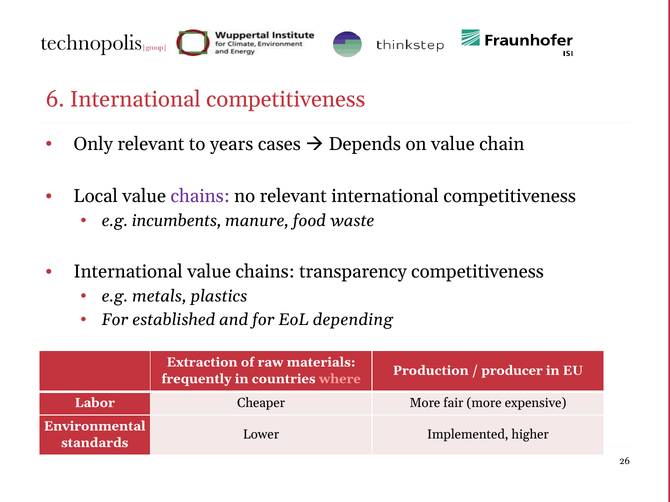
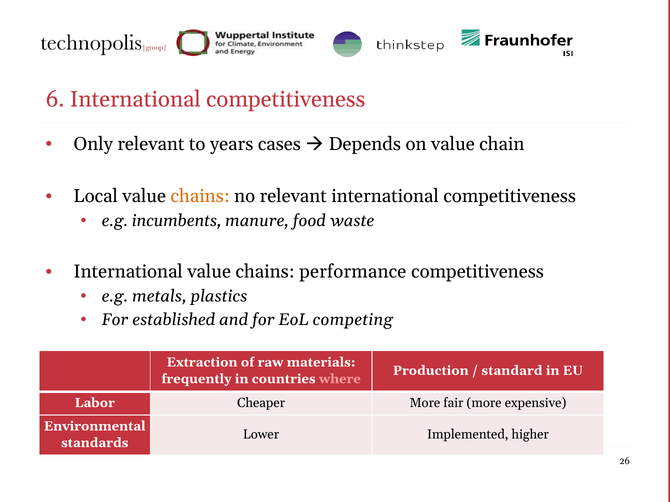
chains colour: purple -> orange (200, 196)
transparency: transparency -> performance (353, 272)
depending: depending -> competing (353, 320)
producer: producer -> standard (512, 371)
